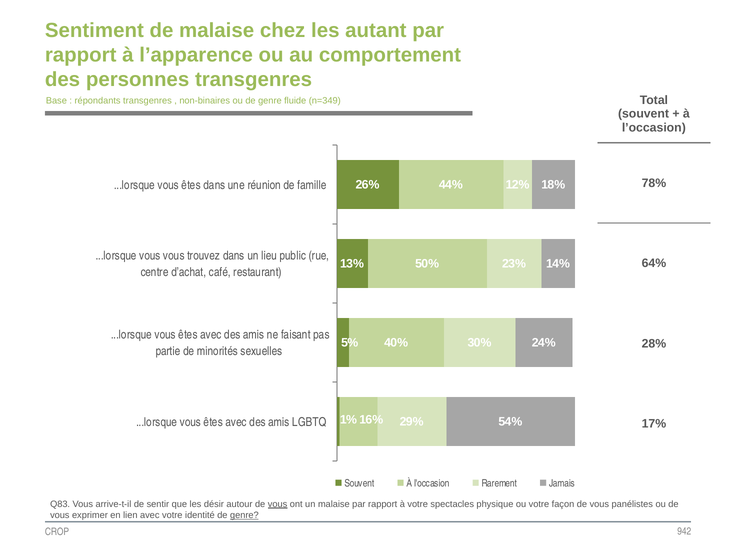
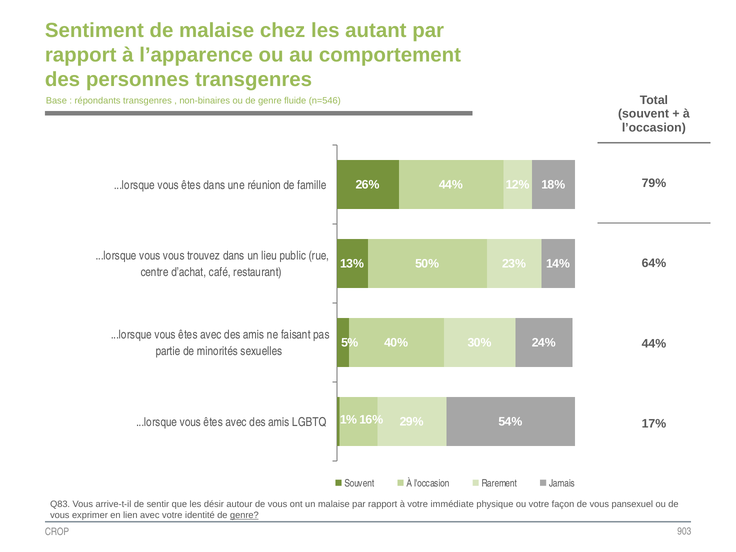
n=349: n=349 -> n=546 (325, 101)
78%: 78% -> 79% (654, 183)
28%: 28% -> 44% (654, 344)
vous underline: present -> none (278, 504)
spectacles: spectacles -> immédiate (452, 504)
panélistes: panélistes -> pansexuel (632, 504)
942: 942 -> 903 (684, 531)
